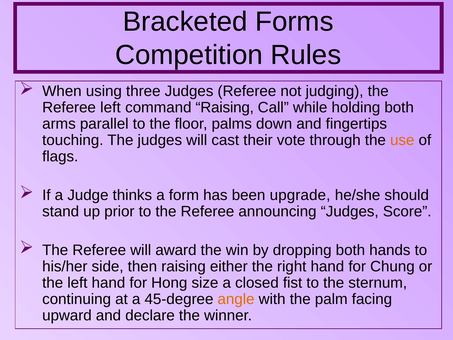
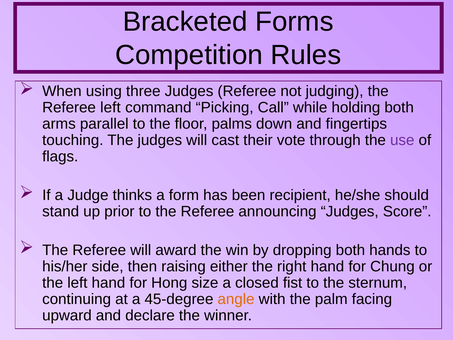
command Raising: Raising -> Picking (225, 107)
use colour: orange -> purple (402, 140)
upgrade: upgrade -> recipient (300, 195)
